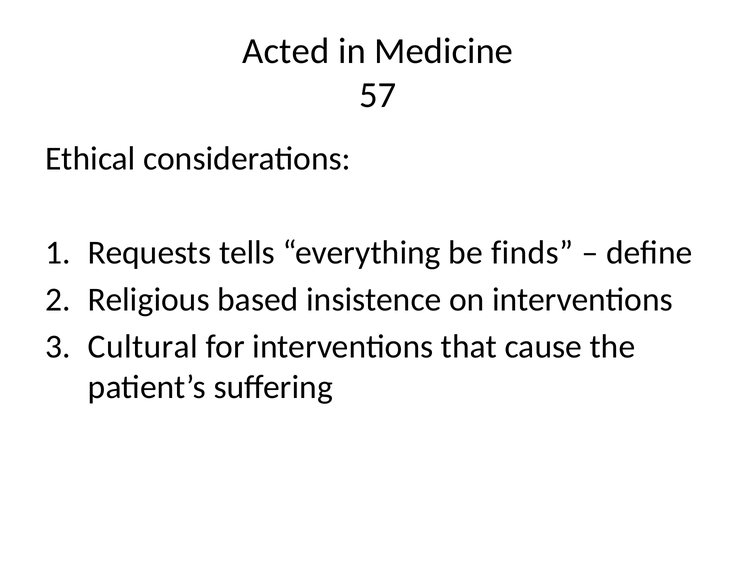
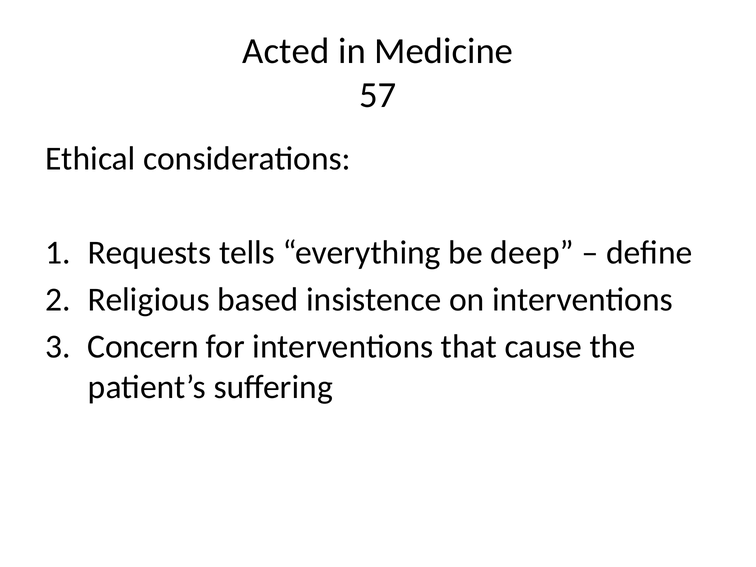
finds: finds -> deep (532, 253)
Cultural: Cultural -> Concern (143, 347)
